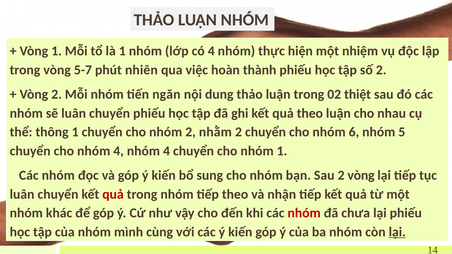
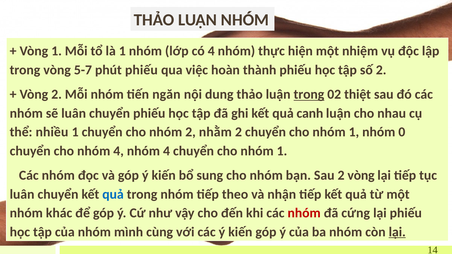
phút nhiên: nhiên -> phiếu (141, 70)
trong underline: none -> present (309, 94)
quả theo: theo -> canh (310, 113)
thông: thông -> nhiều (52, 132)
6: 6 -> 1 (354, 132)
5: 5 -> 0 (402, 132)
quả colour: red -> blue (113, 194)
chưa: chưa -> cứng (356, 213)
